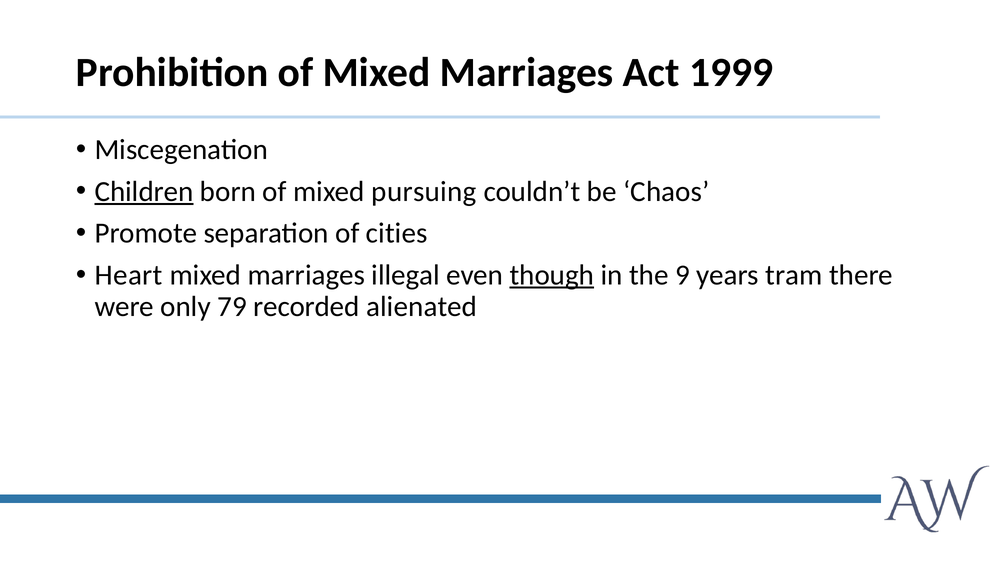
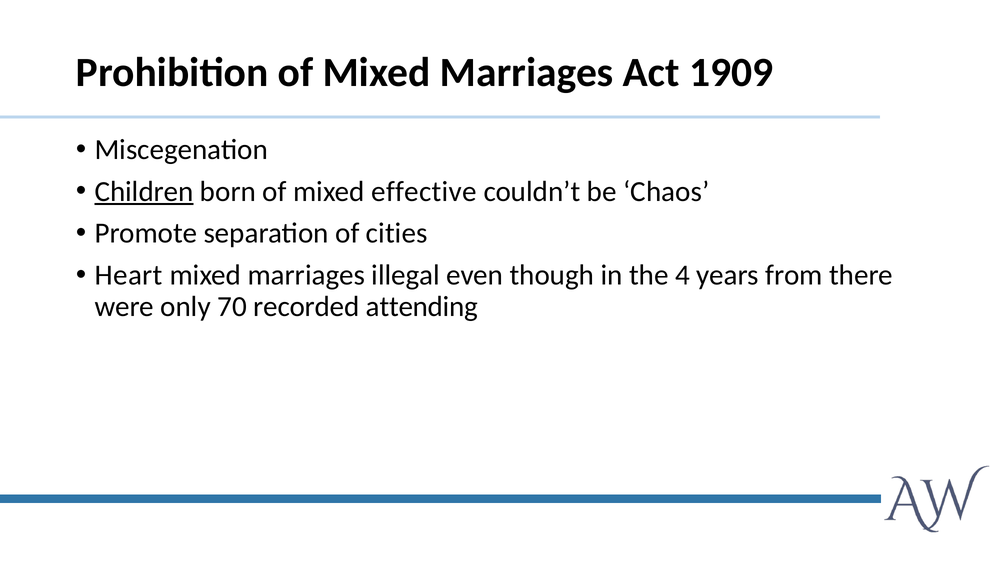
1999: 1999 -> 1909 (731, 73)
pursuing: pursuing -> effective (424, 192)
though underline: present -> none (552, 275)
9: 9 -> 4 (683, 275)
tram: tram -> from (794, 275)
79: 79 -> 70 (232, 307)
alienated: alienated -> attending (422, 307)
